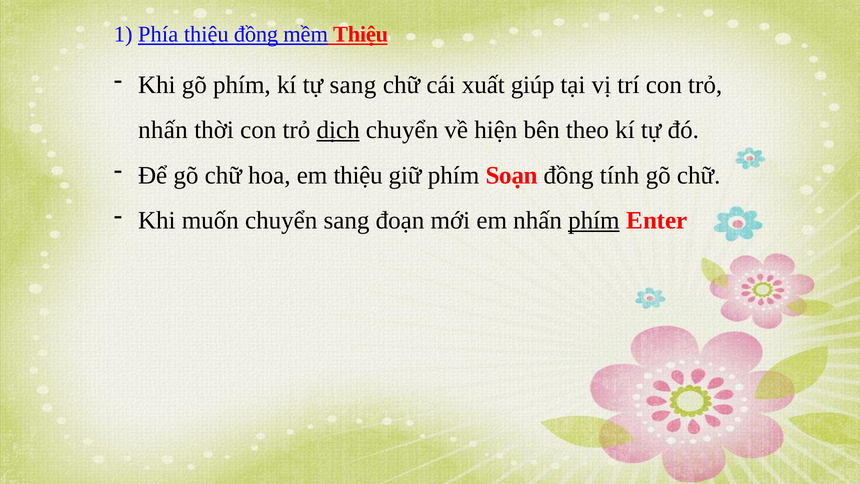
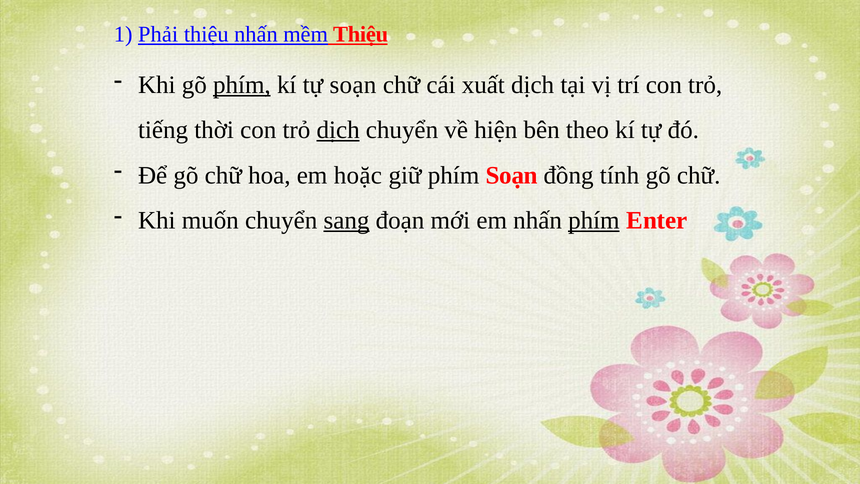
Phía: Phía -> Phải (158, 34)
thiệu đồng: đồng -> nhấn (256, 34)
phím underline: none -> present (242, 85)
tự sang: sang -> soạn (353, 85)
xuất giúp: giúp -> dịch (533, 85)
nhấn: nhấn -> tiếng (163, 130)
em thiệu: thiệu -> hoặc (358, 175)
sang underline: none -> present (346, 220)
